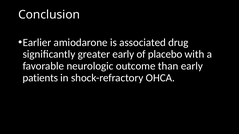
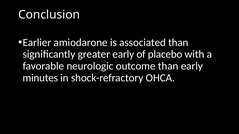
associated drug: drug -> than (178, 43)
patients: patients -> minutes (40, 78)
